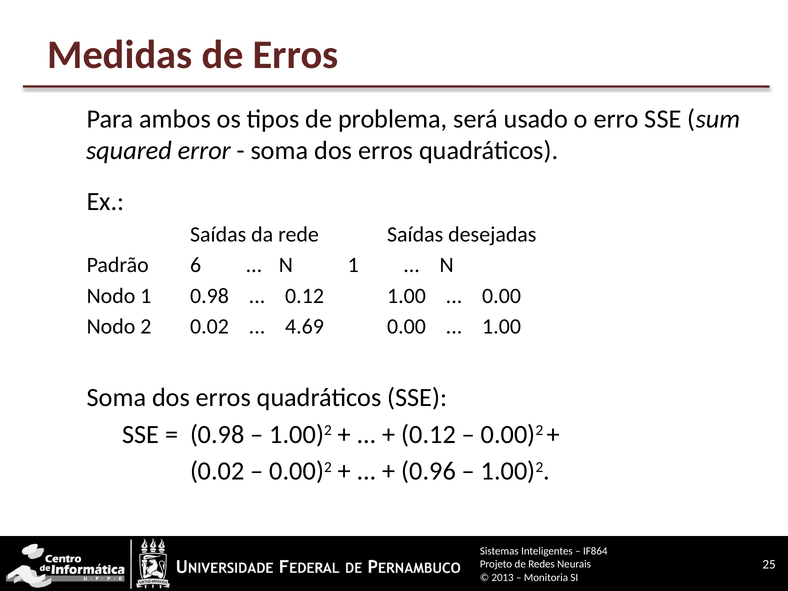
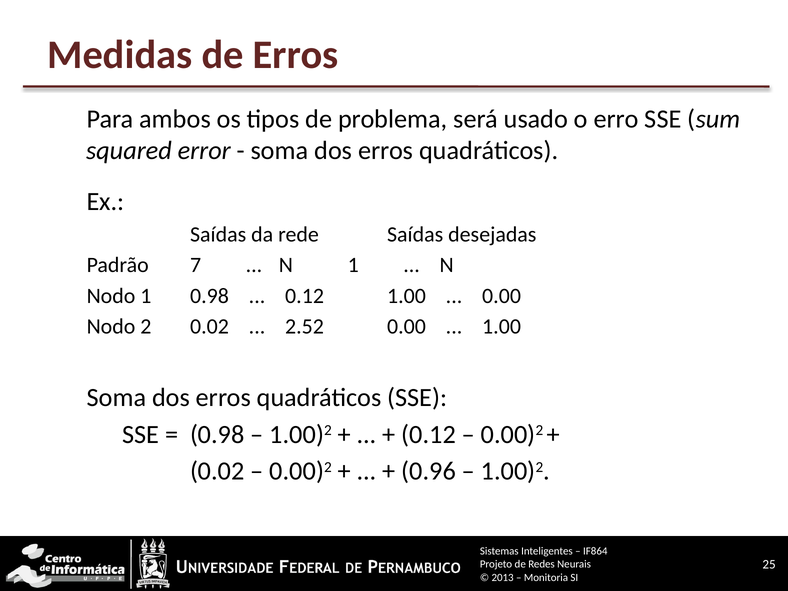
6: 6 -> 7 (196, 265)
4.69: 4.69 -> 2.52 (305, 326)
